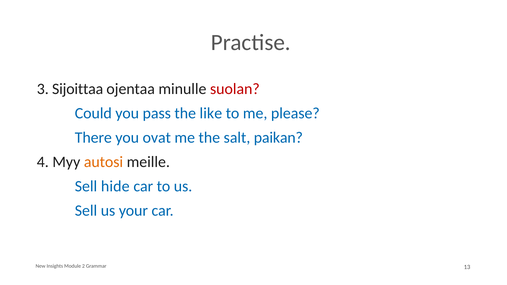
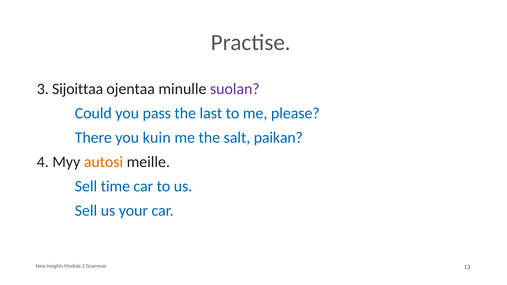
suolan colour: red -> purple (235, 89)
like: like -> last (211, 113)
ovat: ovat -> kuin (157, 138)
hide: hide -> time (115, 186)
